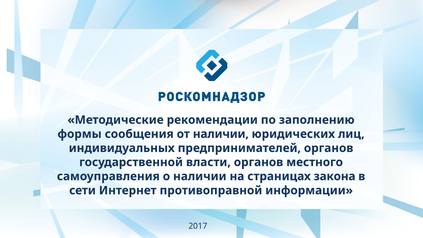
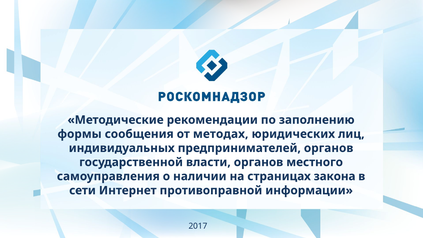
от наличии: наличии -> методах (221, 134)
